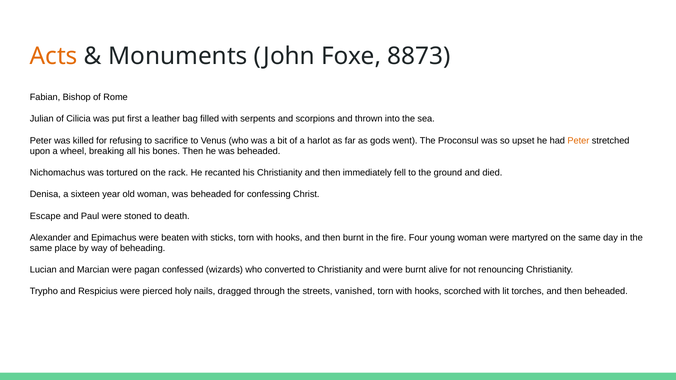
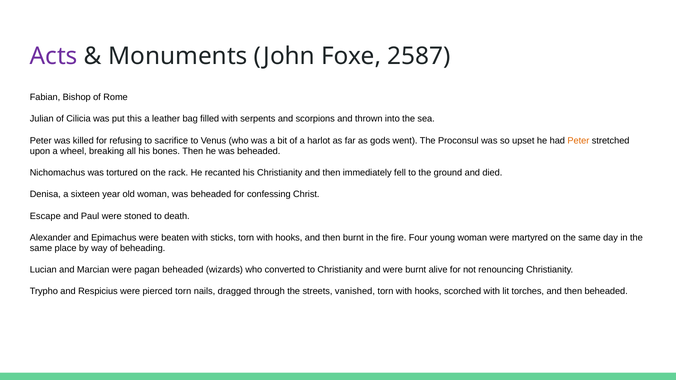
Acts colour: orange -> purple (54, 56)
8873: 8873 -> 2587 (419, 56)
first: first -> this (134, 119)
pagan confessed: confessed -> beheaded (183, 270)
pierced holy: holy -> torn (183, 292)
